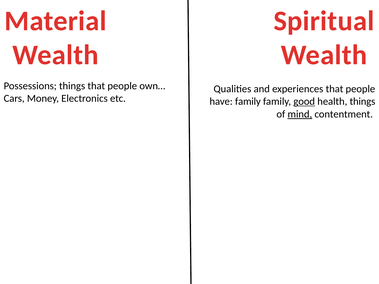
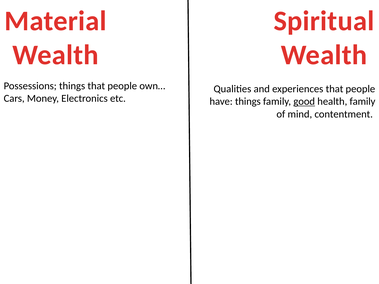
have family: family -> things (248, 102)
health things: things -> family (362, 102)
mind underline: present -> none (300, 114)
